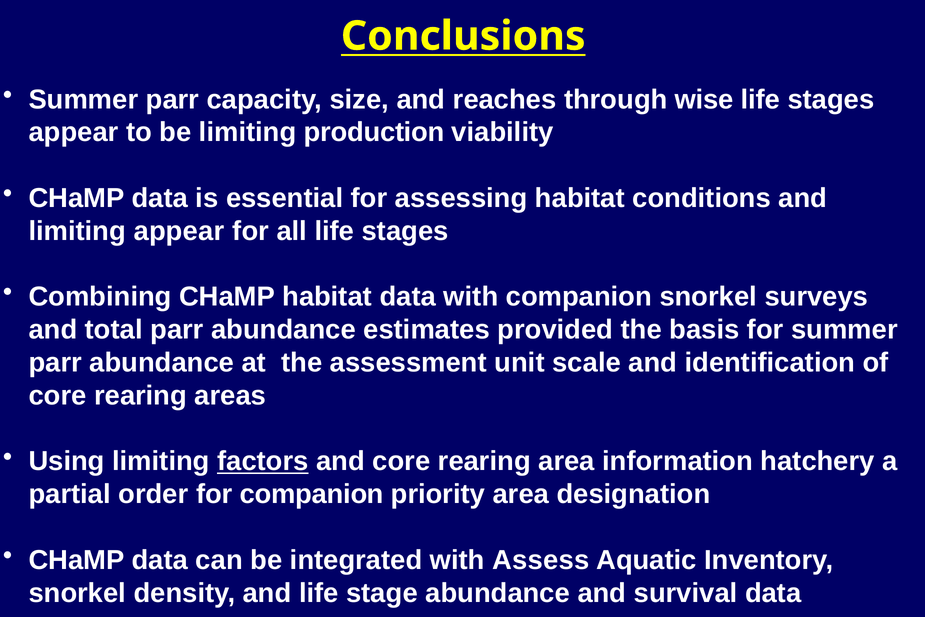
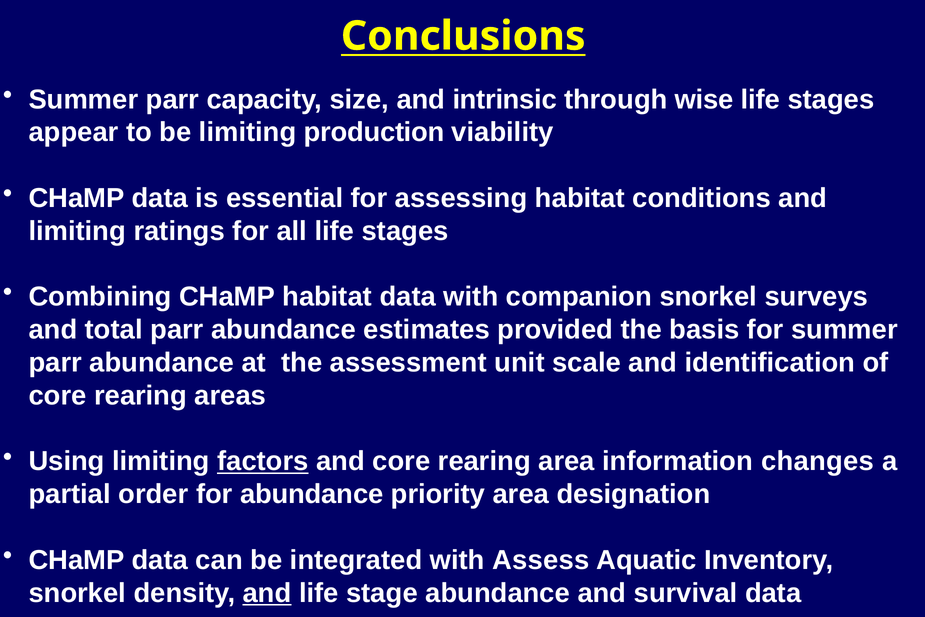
reaches: reaches -> intrinsic (505, 99)
limiting appear: appear -> ratings (179, 231)
hatchery: hatchery -> changes (817, 461)
for companion: companion -> abundance (312, 494)
and underline: none -> present (267, 593)
